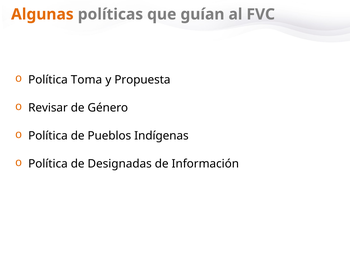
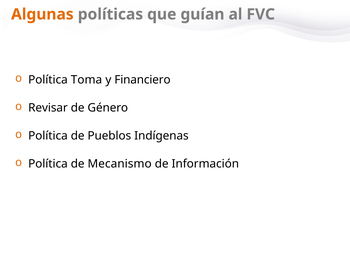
Propuesta: Propuesta -> Financiero (142, 80)
Designadas: Designadas -> Mecanismo (120, 164)
